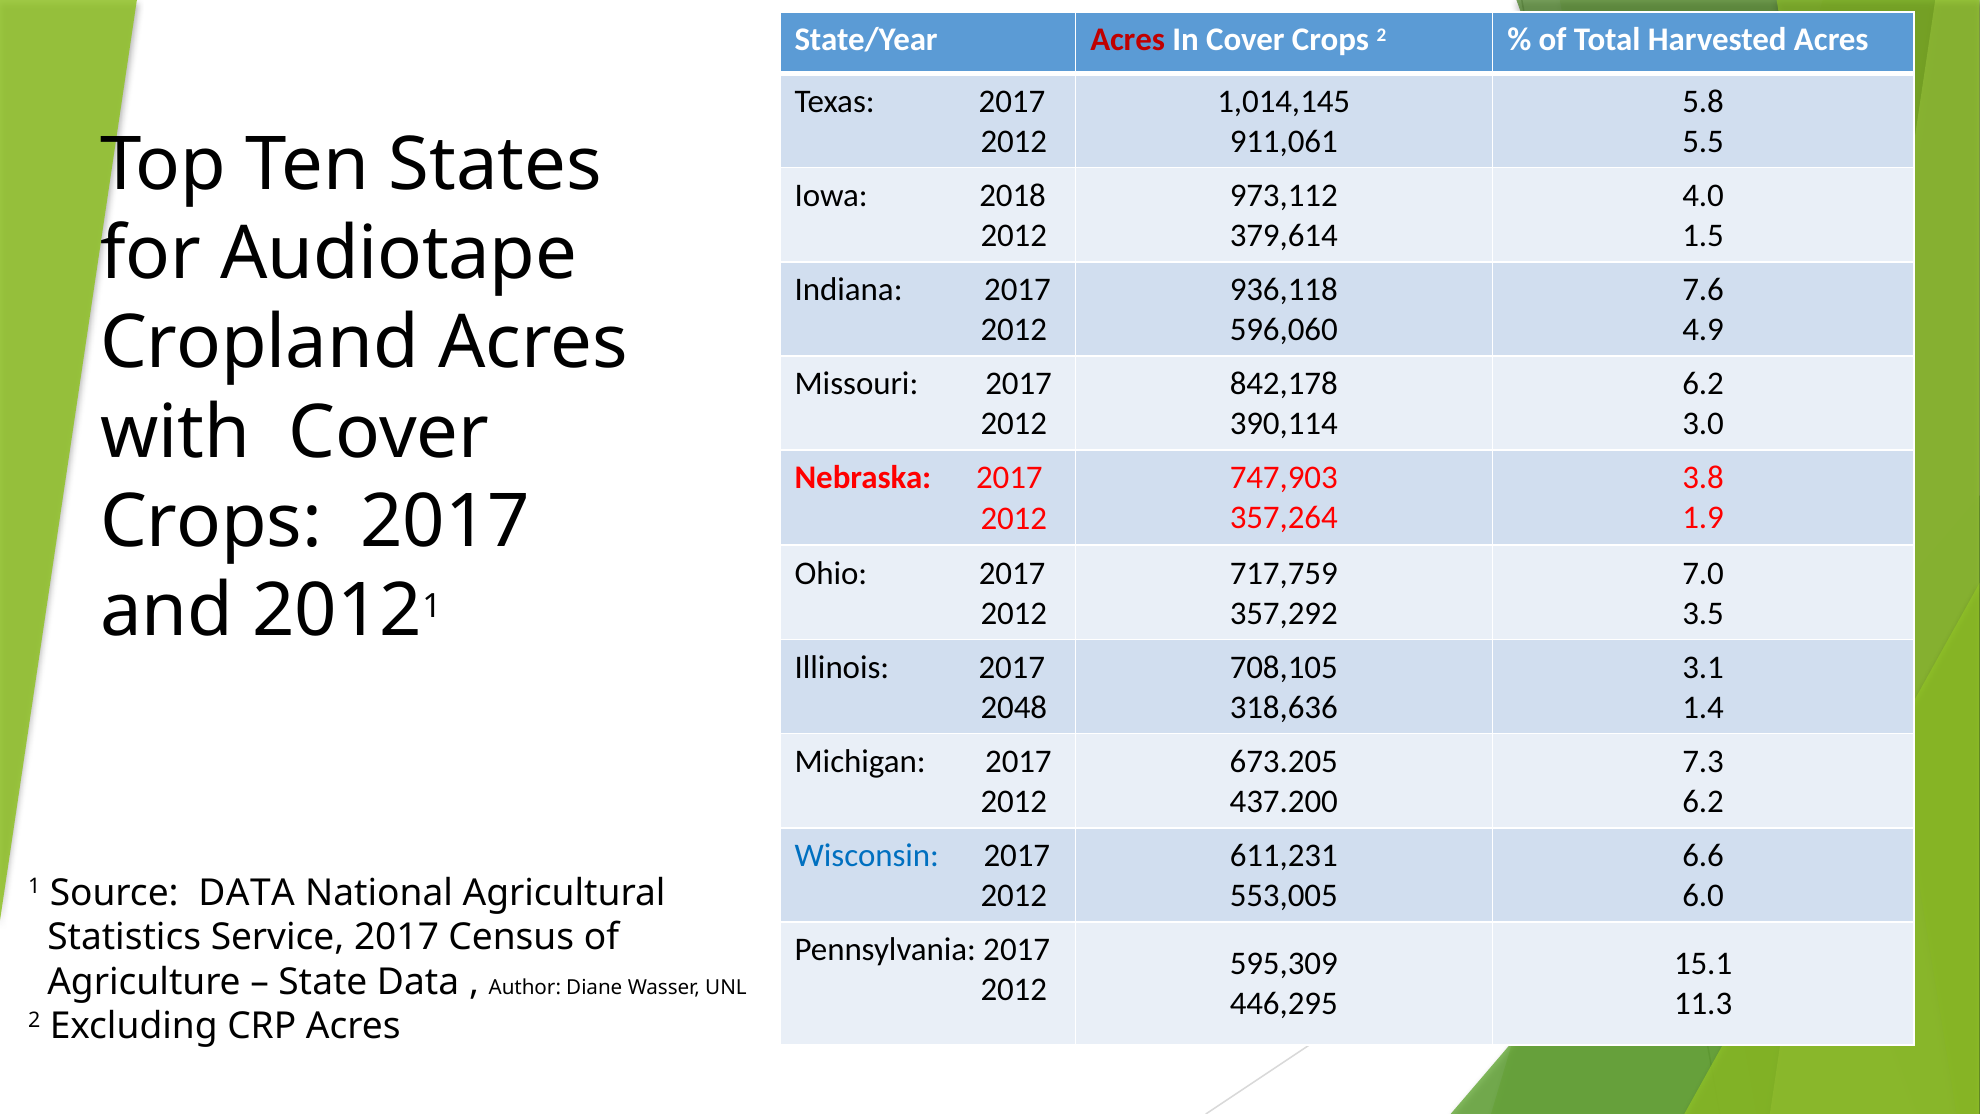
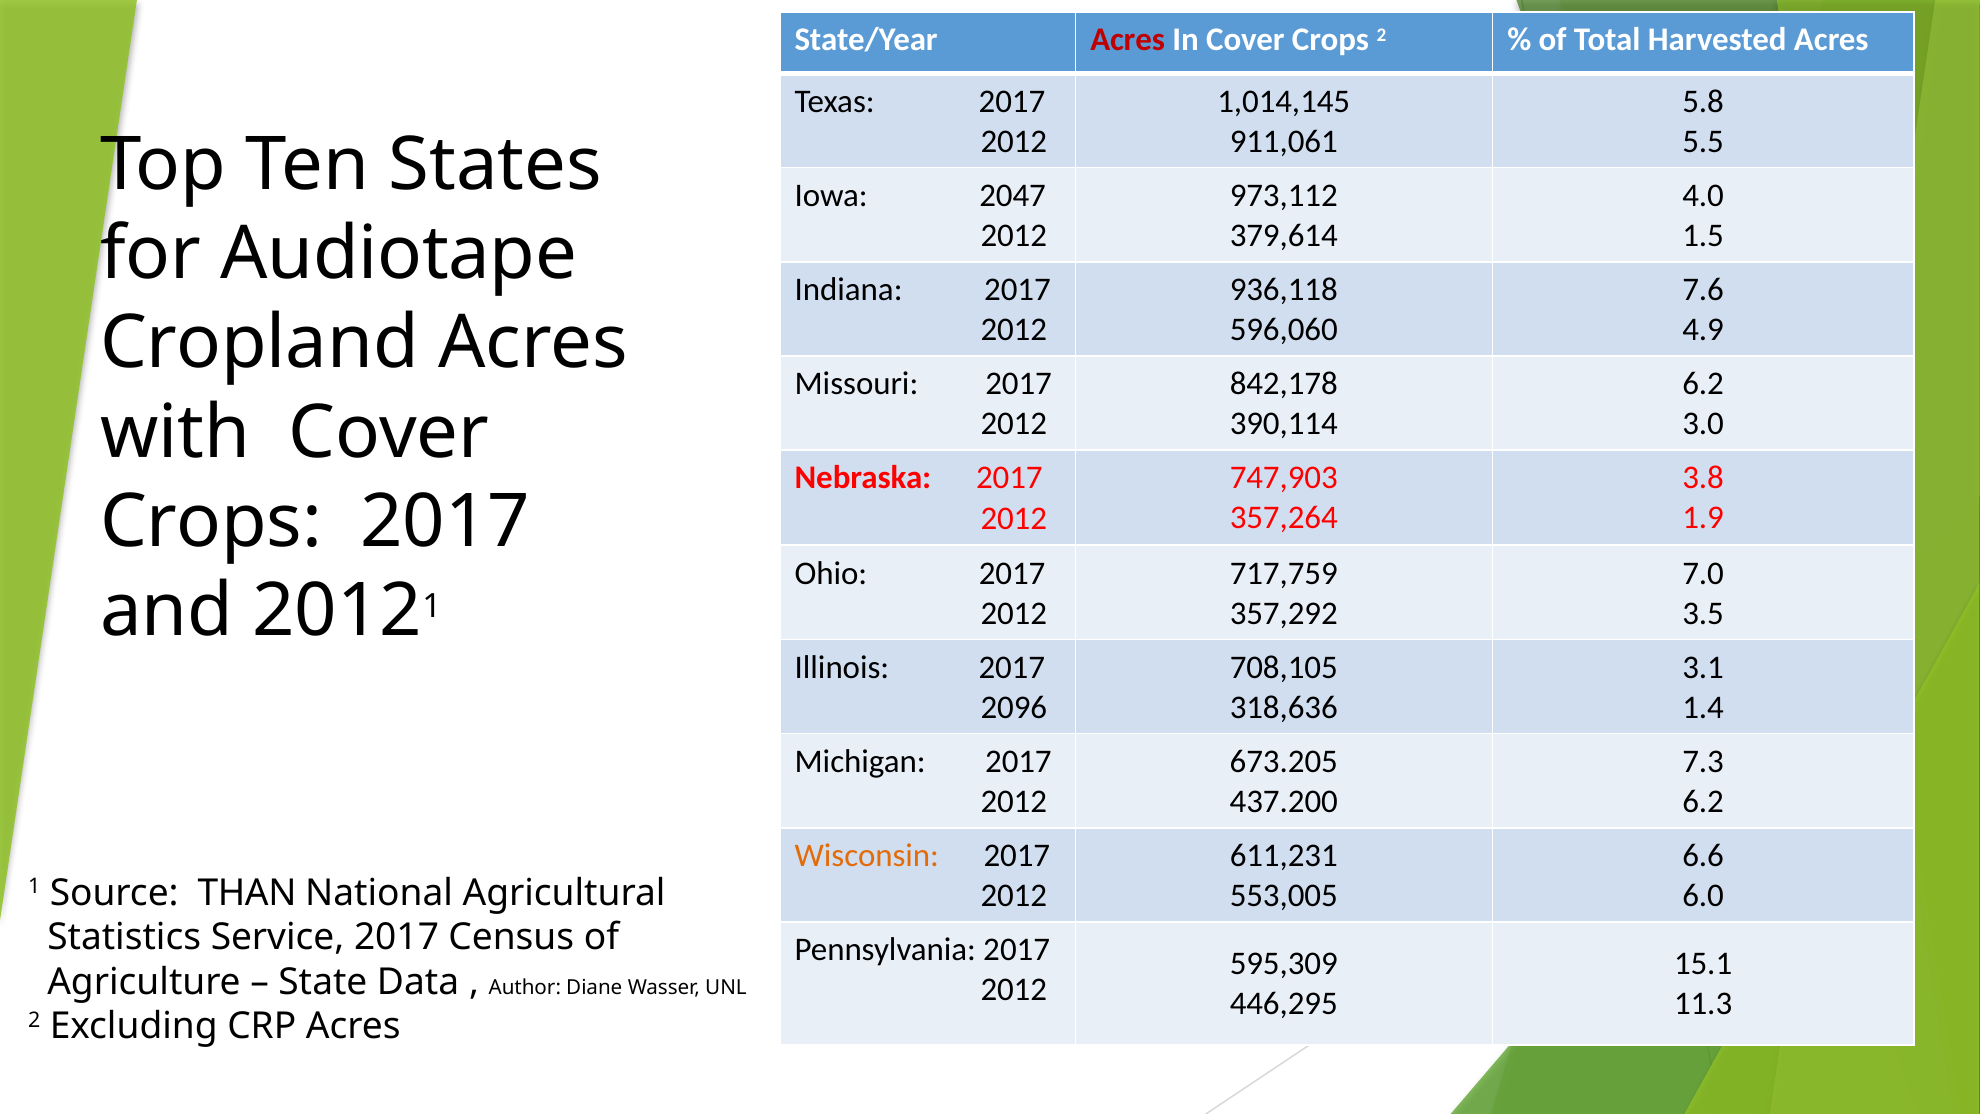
2018: 2018 -> 2047 (1013, 195)
2048: 2048 -> 2096 (1014, 708)
Wisconsin colour: blue -> orange (867, 855)
Source DATA: DATA -> THAN (247, 893)
